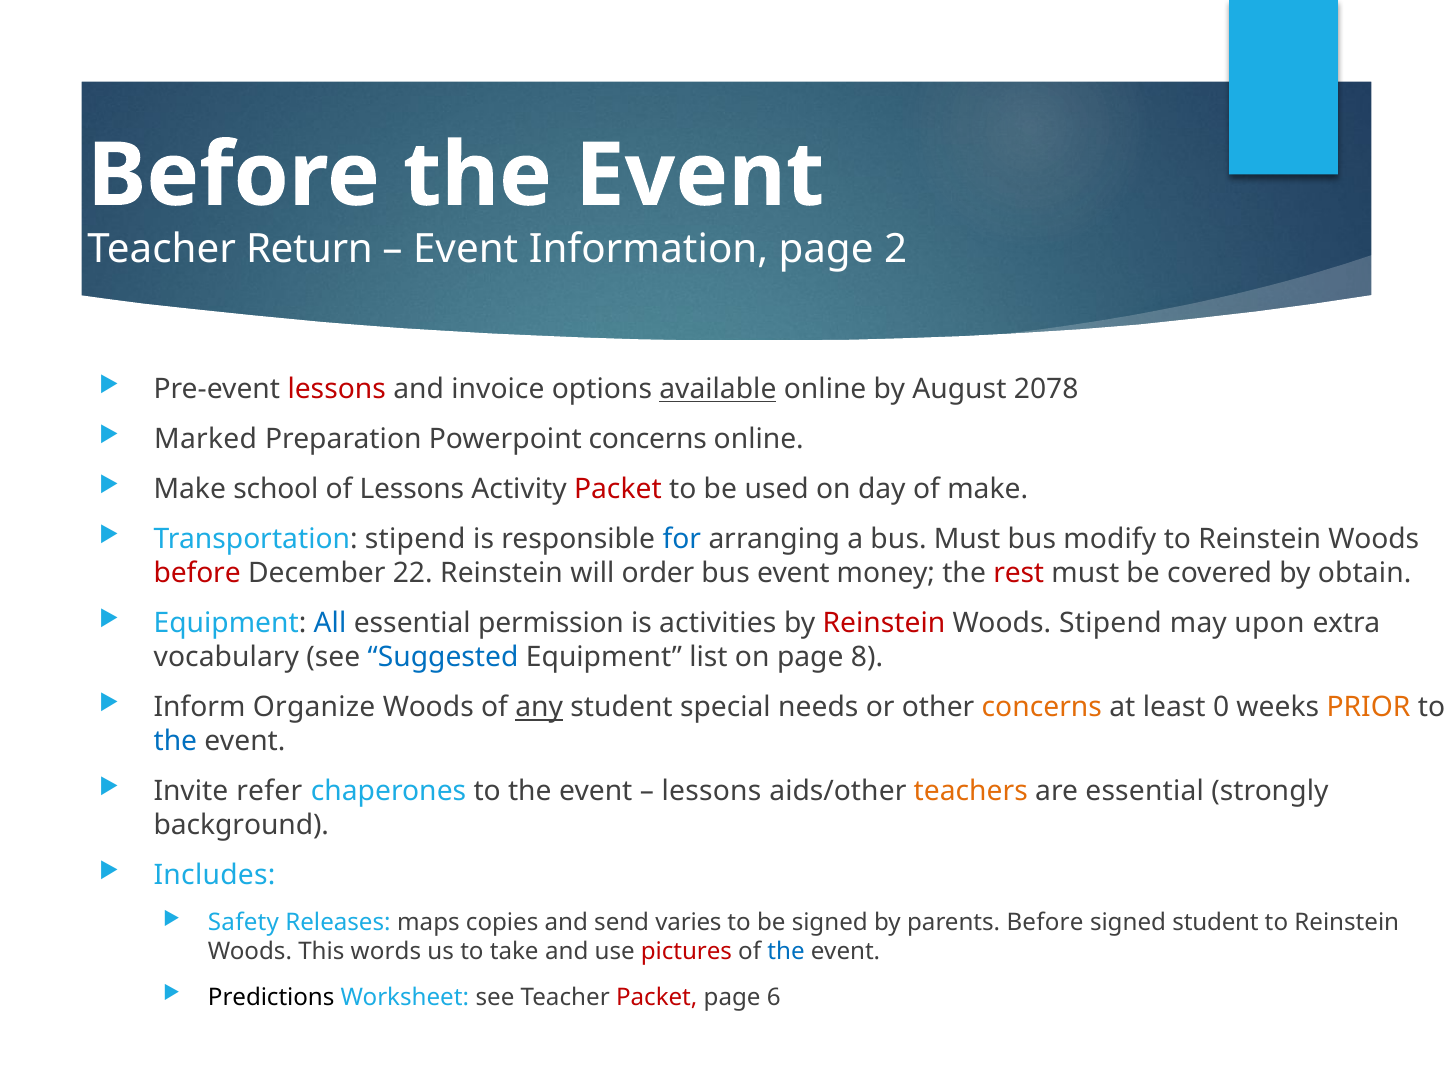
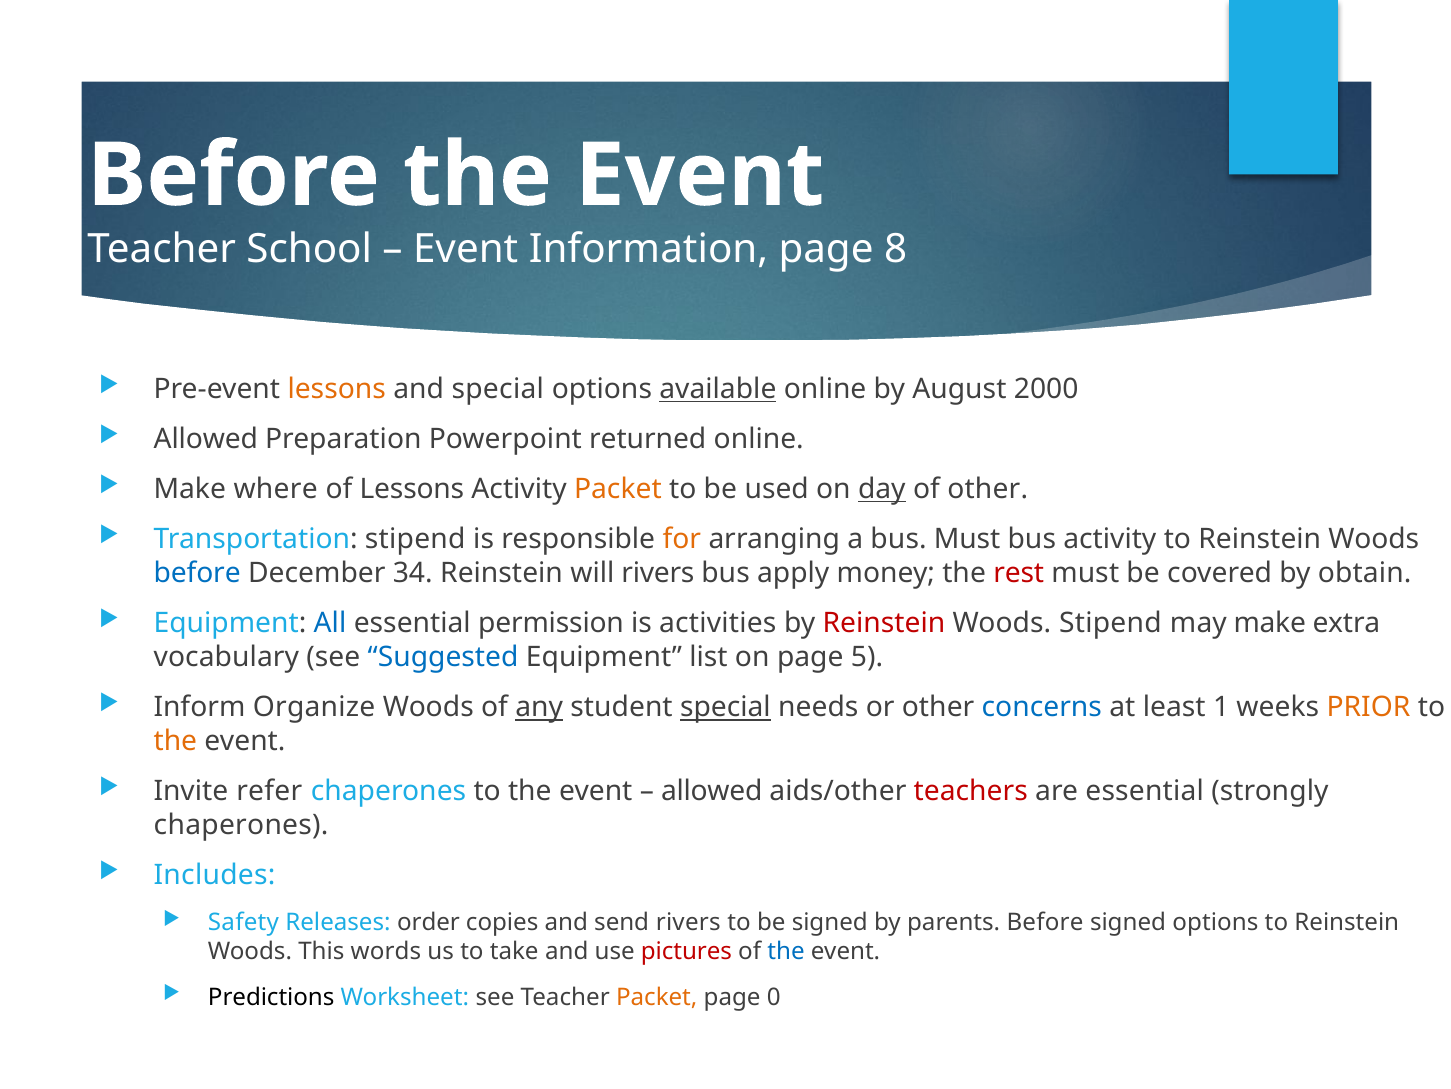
Return: Return -> School (309, 249)
2: 2 -> 8 (896, 249)
lessons colour: red -> orange (337, 389)
and invoice: invoice -> special (498, 389)
2078: 2078 -> 2000 (1046, 389)
Marked: Marked -> Allowed (206, 439)
Powerpoint concerns: concerns -> returned (648, 439)
school: school -> where (276, 489)
Packet colour: red -> orange (618, 489)
day underline: none -> present (882, 489)
of make: make -> other (988, 489)
for colour: blue -> orange (682, 539)
bus modify: modify -> activity (1110, 539)
before colour: red -> blue (197, 573)
22: 22 -> 34 (413, 573)
will order: order -> rivers (658, 573)
bus event: event -> apply (793, 573)
may upon: upon -> make (1270, 623)
8: 8 -> 5 (867, 657)
special underline: none -> present (725, 707)
concerns colour: orange -> blue (1042, 707)
0: 0 -> 1 (1221, 707)
the colour: blue -> orange (175, 741)
lessons: lessons -> allowed (712, 791)
teachers colour: orange -> red (971, 791)
background: background -> chaperones (241, 825)
maps: maps -> order (428, 922)
send varies: varies -> rivers (688, 922)
signed student: student -> options (1215, 922)
Packet colour: red -> orange (657, 996)
6: 6 -> 0 (774, 996)
